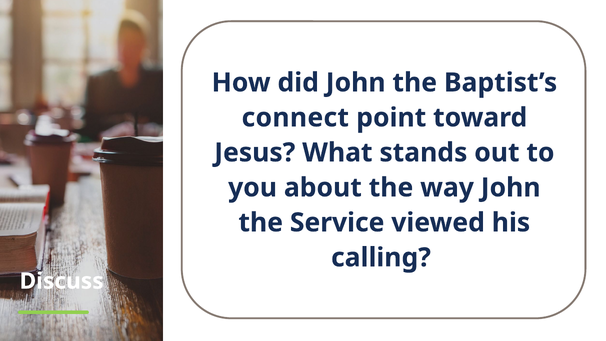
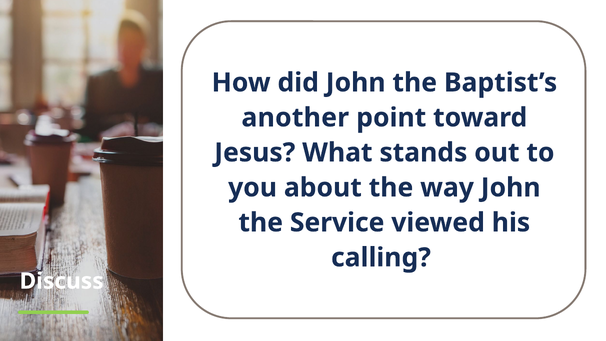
connect: connect -> another (295, 118)
